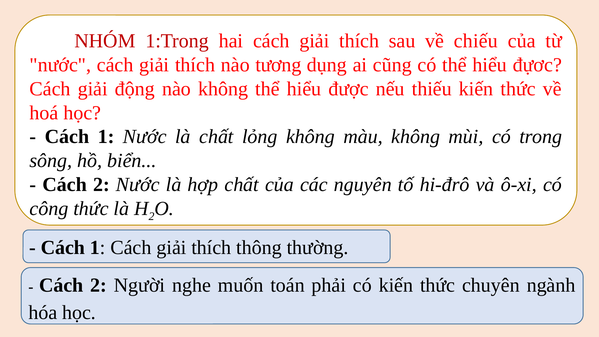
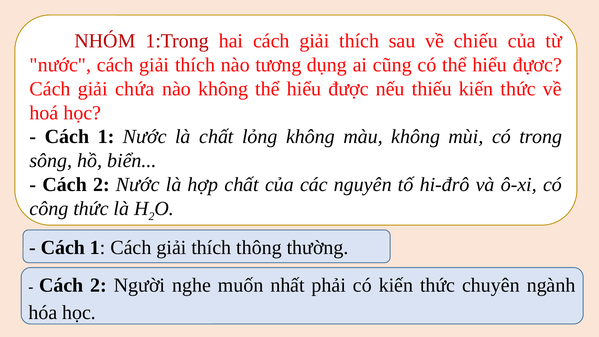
động: động -> chứa (135, 89)
toán: toán -> nhất (288, 285)
